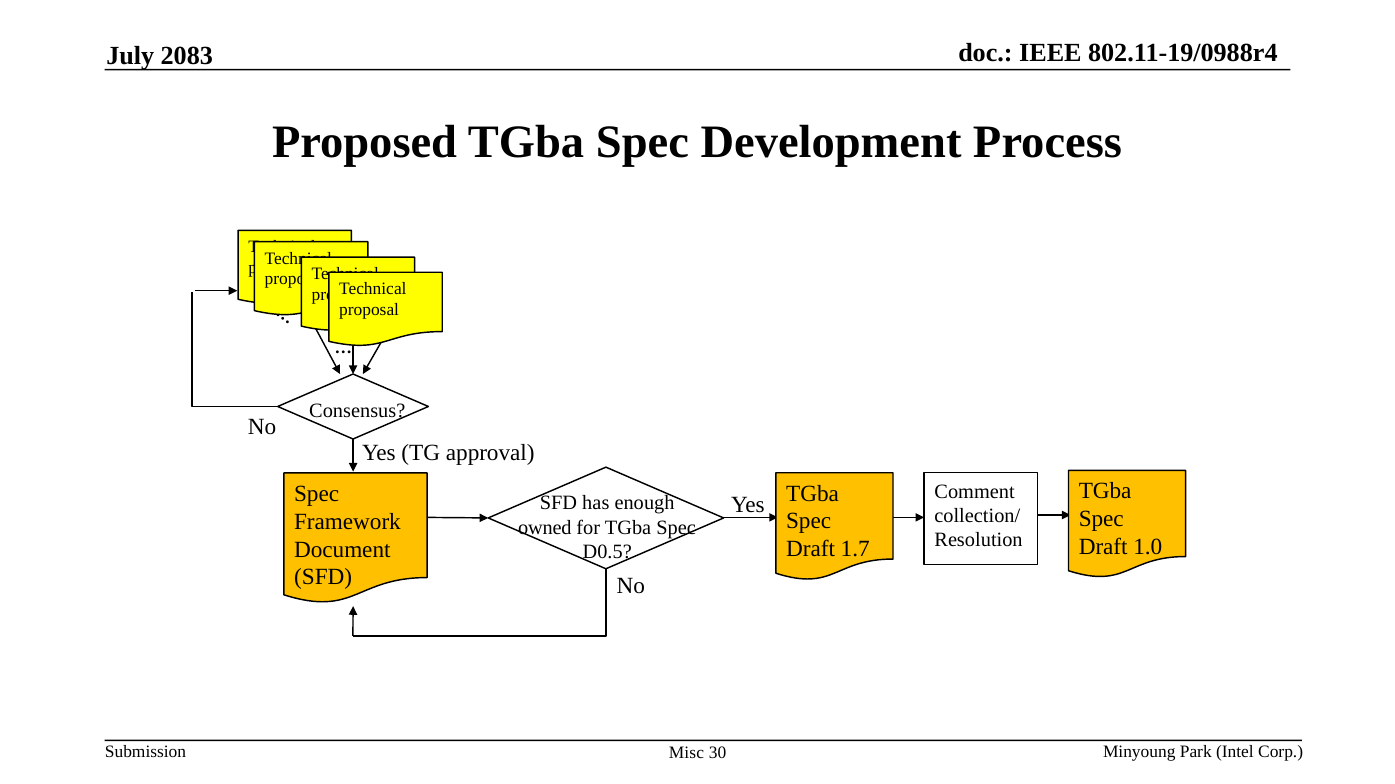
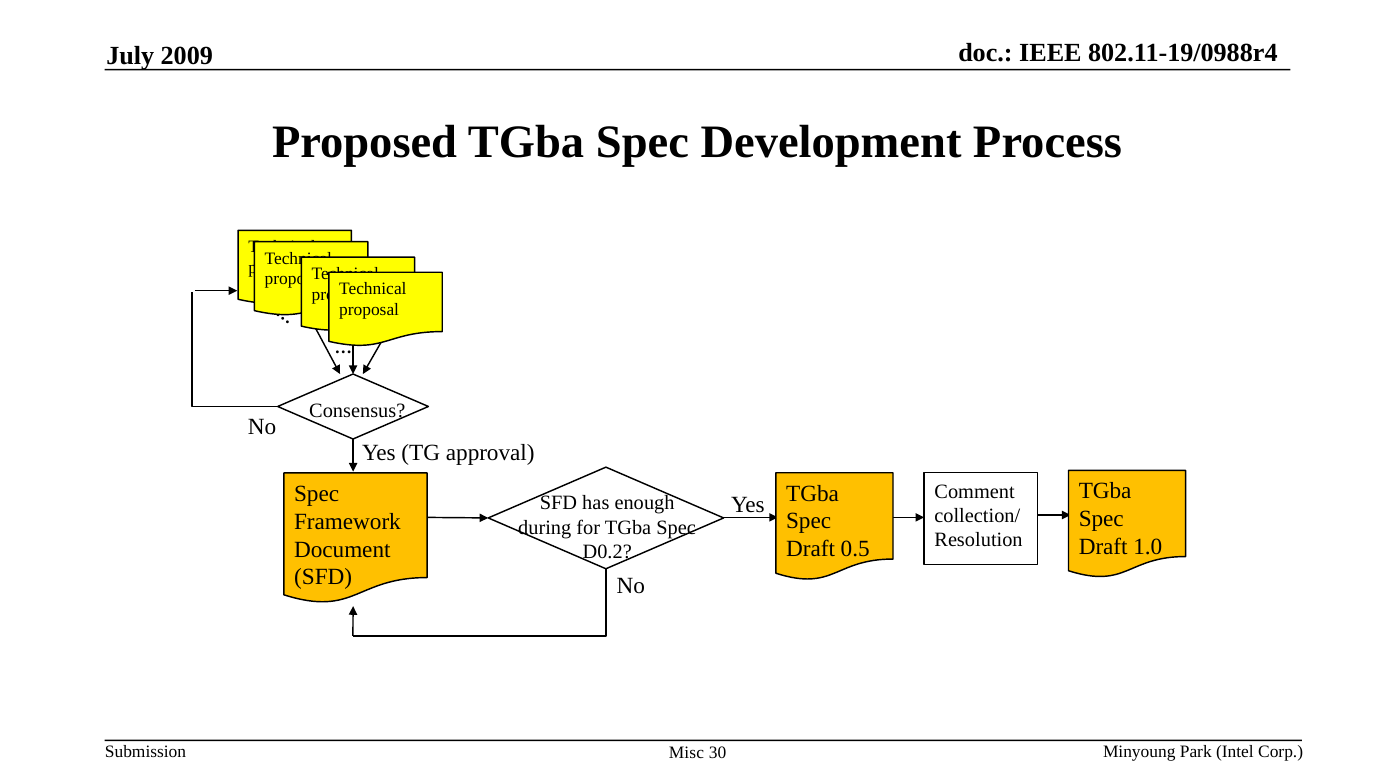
2083: 2083 -> 2009 (187, 56)
owned: owned -> during (545, 528)
1.7: 1.7 -> 0.5 (855, 550)
D0.5: D0.5 -> D0.2 (607, 552)
